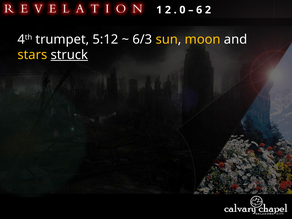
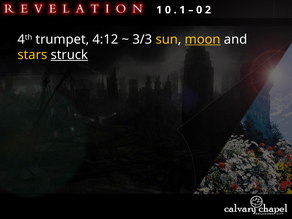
1 2: 2 -> 0 (168, 10)
0: 0 -> 1 (182, 10)
6: 6 -> 0 (199, 10)
5:12: 5:12 -> 4:12 (105, 39)
6/3: 6/3 -> 3/3 (142, 39)
moon underline: none -> present (203, 39)
